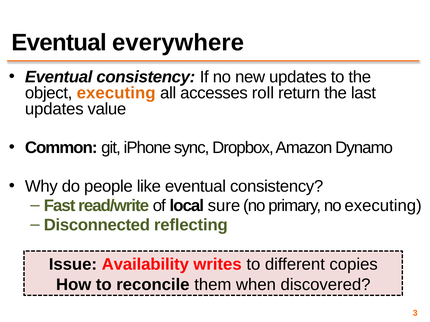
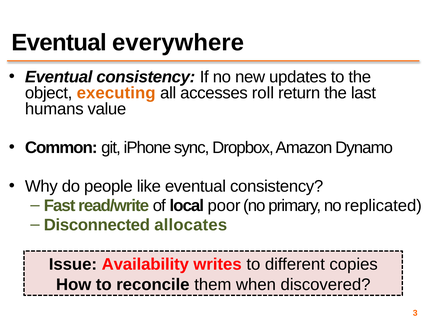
updates: updates -> humans (54, 109)
sure: sure -> poor (224, 206)
no executing: executing -> replicated (383, 206)
reflecting: reflecting -> allocates (191, 225)
